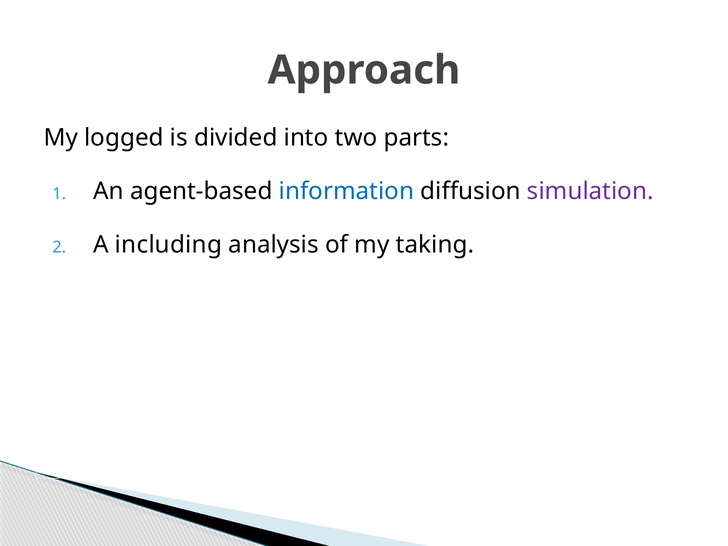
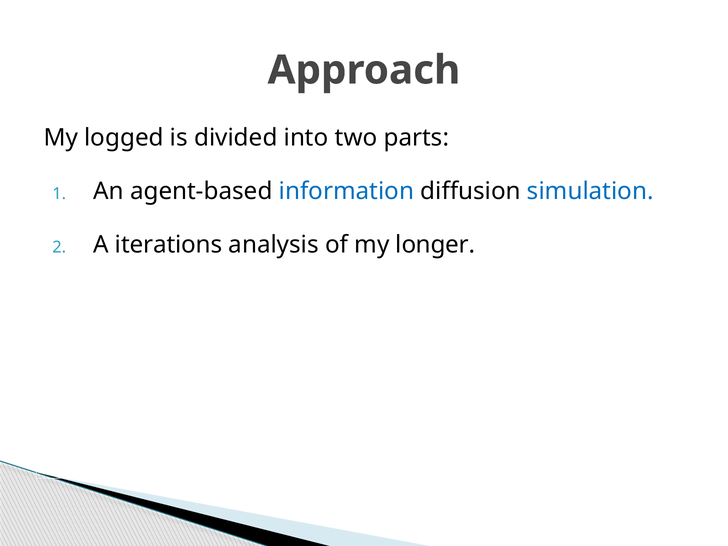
simulation colour: purple -> blue (590, 191)
including: including -> iterations (169, 245)
taking: taking -> longer (435, 245)
